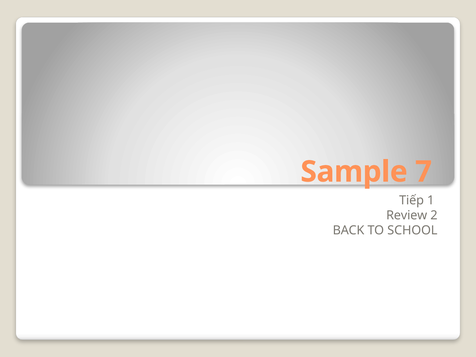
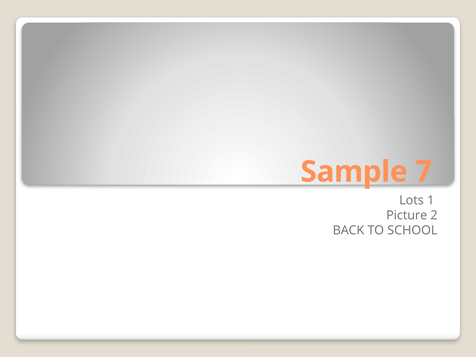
Tiếp: Tiếp -> Lots (412, 200)
Review: Review -> Picture (407, 215)
